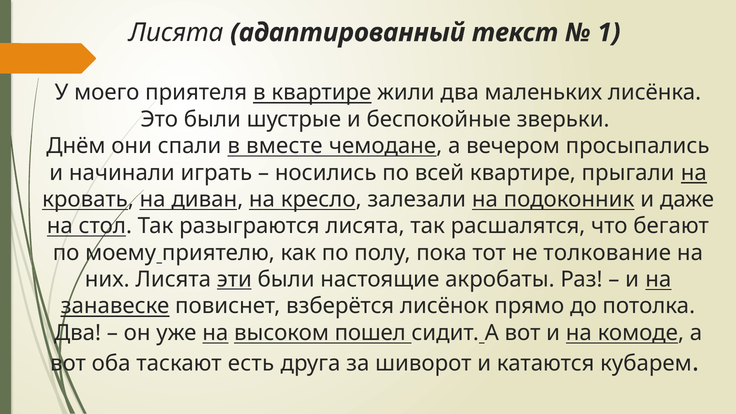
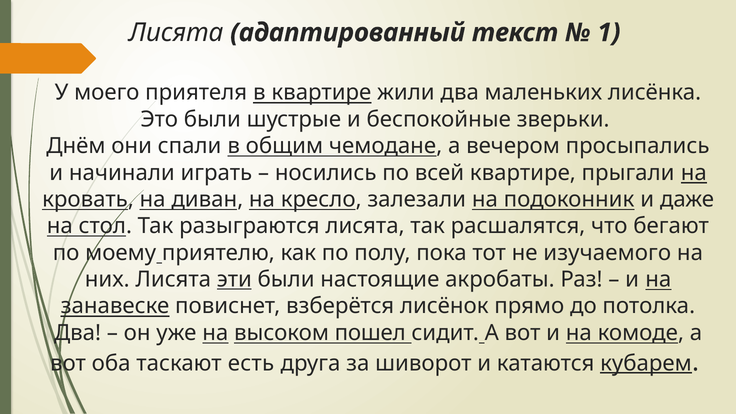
вместе: вместе -> общим (284, 146)
толкование: толкование -> изучаемого (607, 253)
кубарем underline: none -> present (646, 363)
